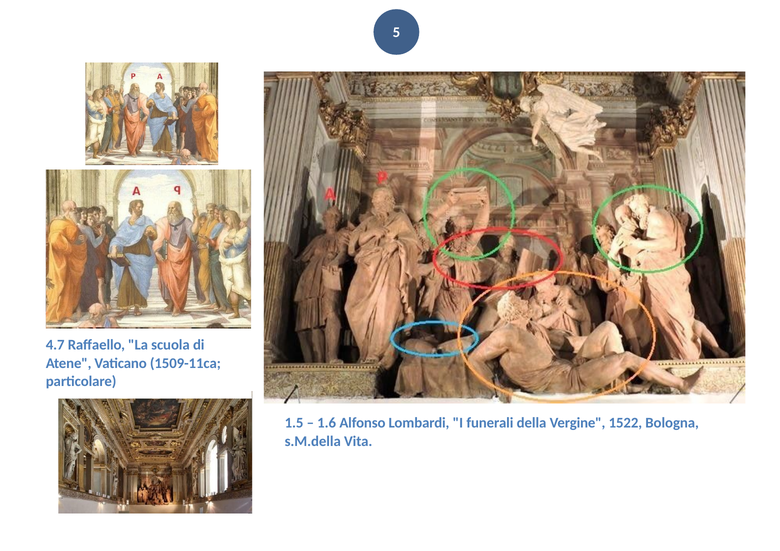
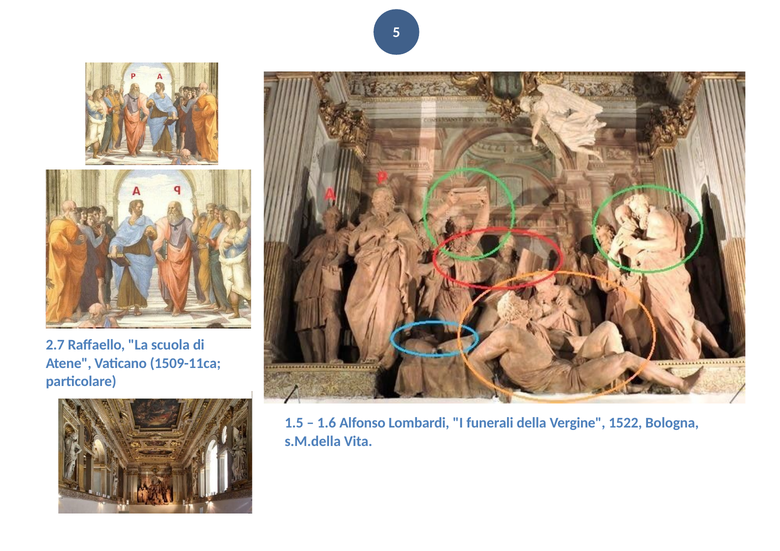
4.7: 4.7 -> 2.7 (55, 345)
